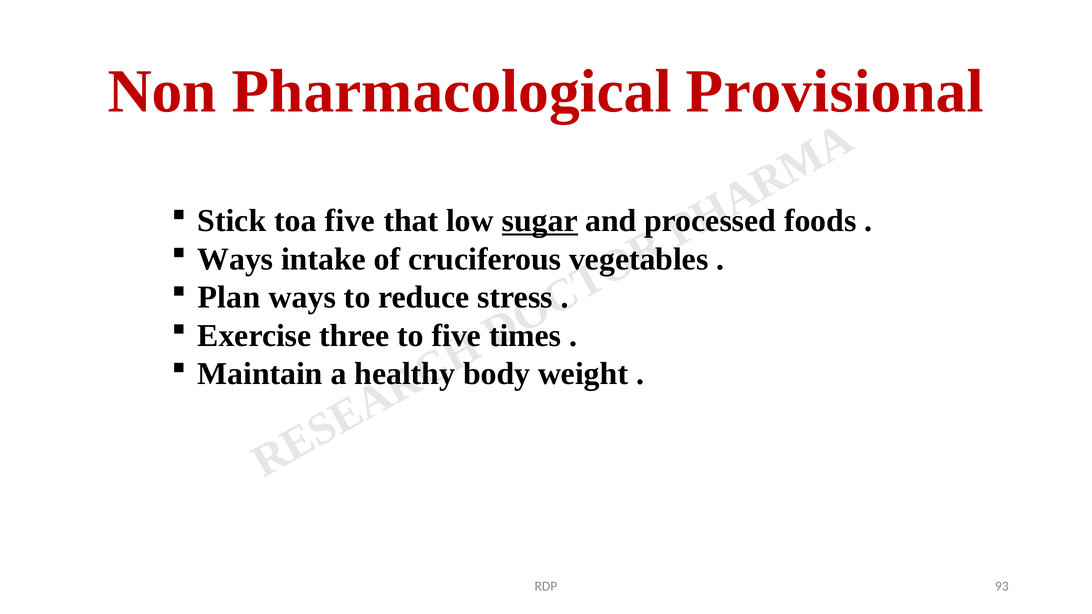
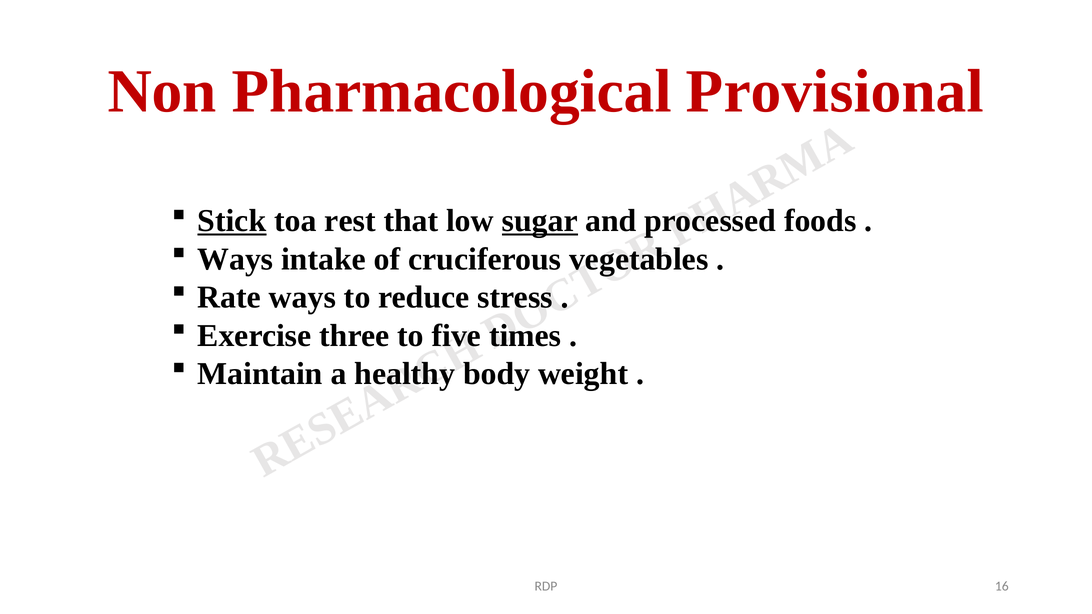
Stick underline: none -> present (232, 221)
toa five: five -> rest (350, 221)
Plan: Plan -> Rate (229, 297)
93: 93 -> 16 (1002, 586)
